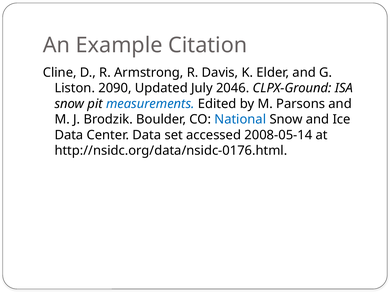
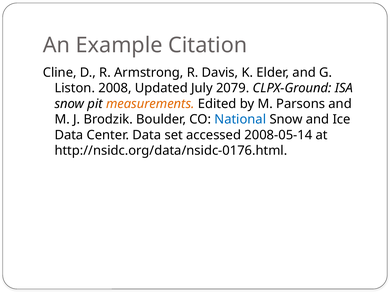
2090: 2090 -> 2008 (115, 88)
2046: 2046 -> 2079 (233, 88)
measurements colour: blue -> orange (150, 104)
